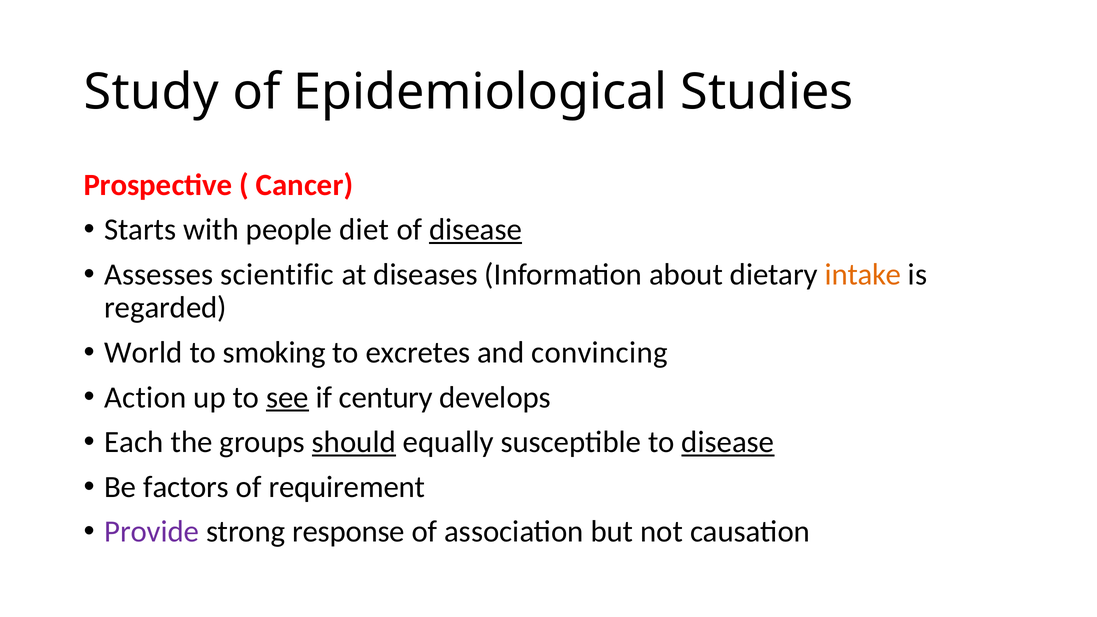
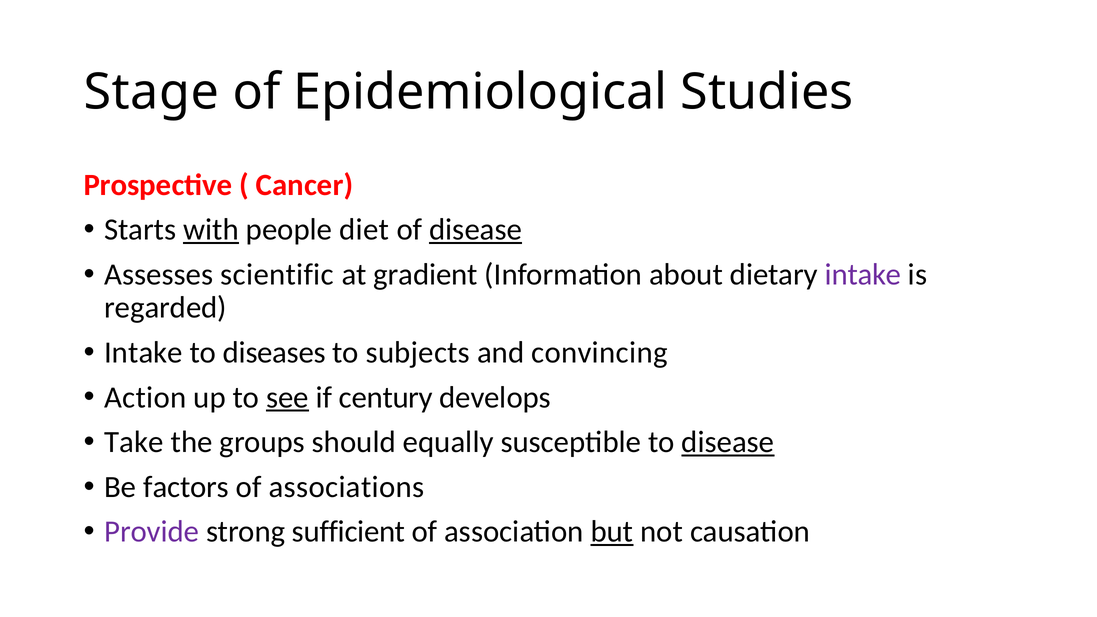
Study: Study -> Stage (151, 92)
with underline: none -> present (211, 230)
diseases: diseases -> gradient (426, 274)
intake colour: orange -> purple (863, 274)
World: World -> Intake (143, 353)
smoking: smoking -> diseases (274, 353)
excretes: excretes -> subjects (418, 353)
Each: Each -> Take (134, 442)
should underline: present -> none (354, 442)
requirement: requirement -> associations (347, 487)
response: response -> sufficient (349, 532)
but underline: none -> present (612, 532)
